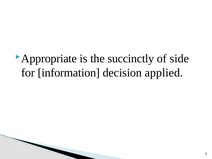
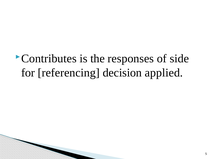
Appropriate: Appropriate -> Contributes (49, 59)
succinctly: succinctly -> responses (131, 59)
information: information -> referencing (69, 73)
